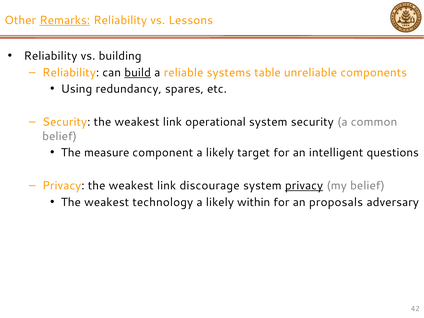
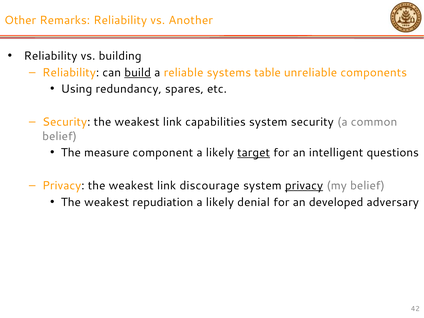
Remarks underline: present -> none (65, 20)
Lessons: Lessons -> Another (191, 20)
operational: operational -> capabilities (215, 122)
target underline: none -> present (254, 153)
technology: technology -> repudiation (163, 202)
within: within -> denial (254, 202)
proposals: proposals -> developed (336, 202)
